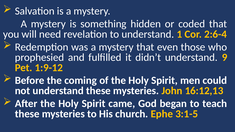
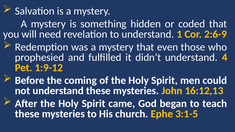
2:6-4: 2:6-4 -> 2:6-9 (216, 34)
9: 9 -> 4 (225, 57)
